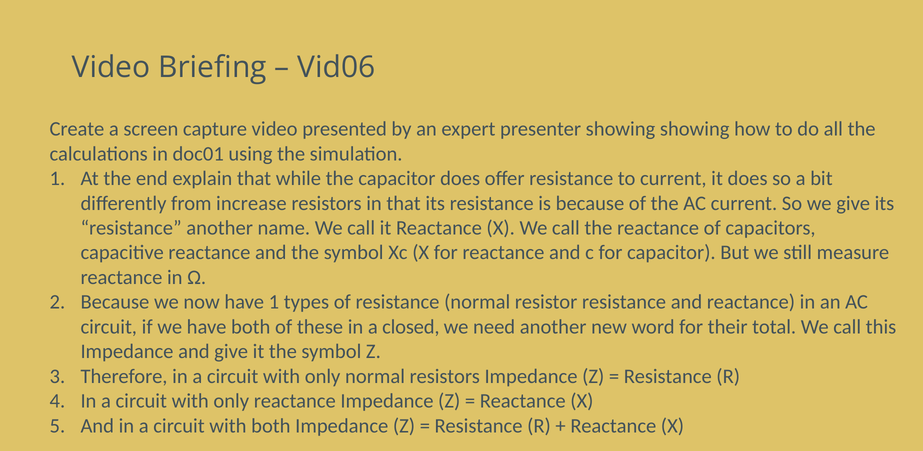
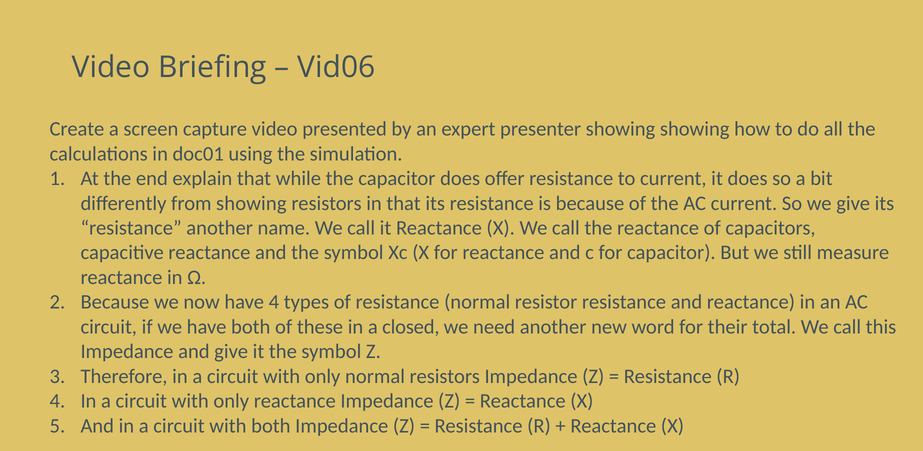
from increase: increase -> showing (251, 203)
have 1: 1 -> 4 (274, 302)
